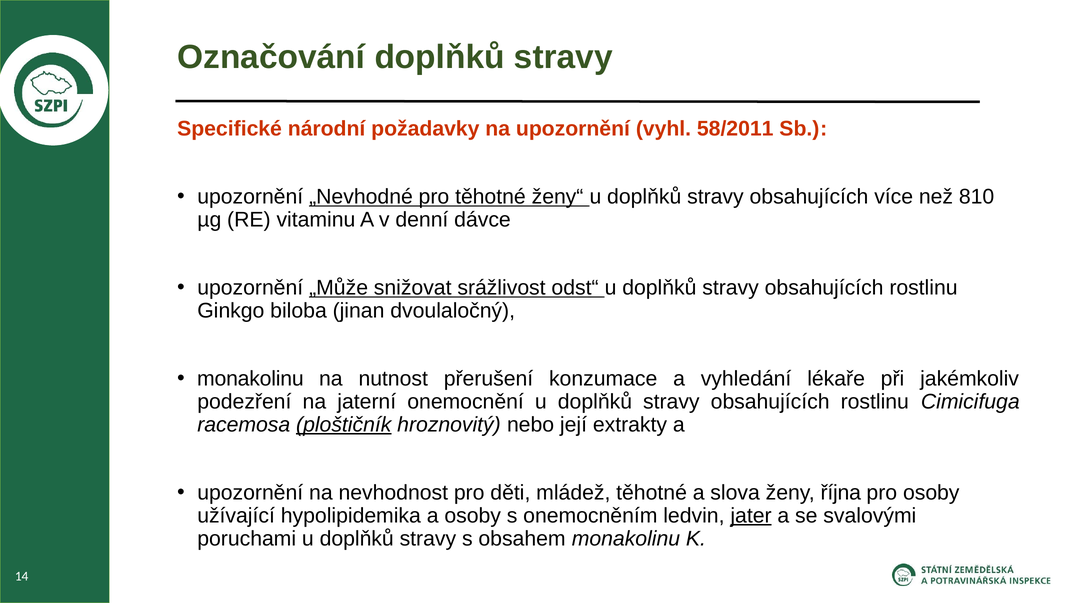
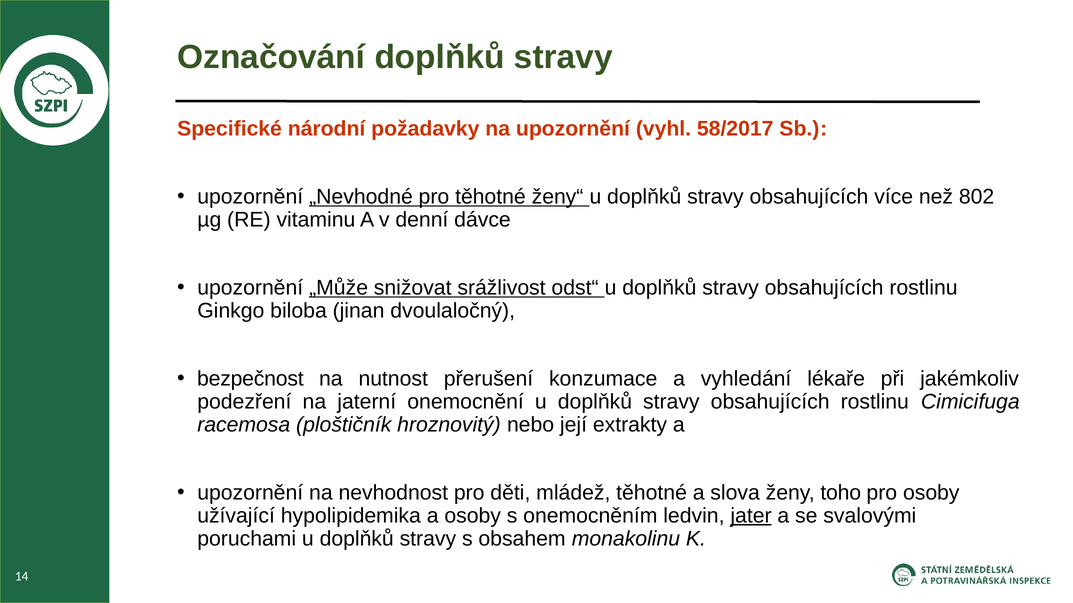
58/2011: 58/2011 -> 58/2017 (735, 129)
810: 810 -> 802 (977, 197)
monakolinu: monakolinu -> bezpečnost (250, 379)
ploštičník underline: present -> none (344, 425)
října: října -> toho (841, 493)
